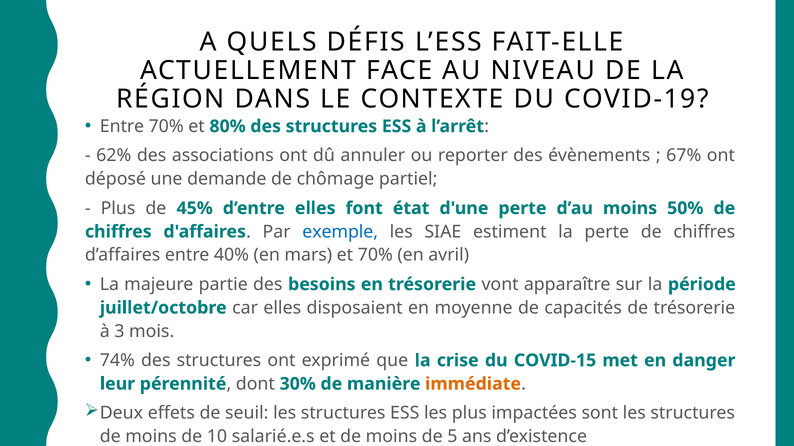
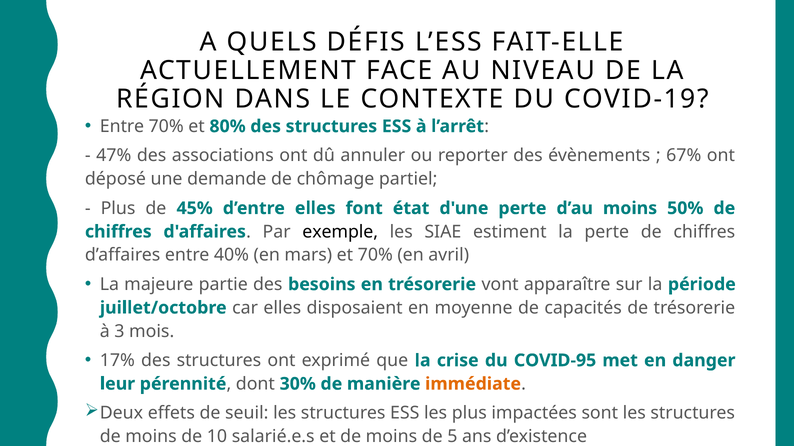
62%: 62% -> 47% (114, 156)
exemple colour: blue -> black (340, 232)
74%: 74% -> 17% (117, 361)
COVID-15: COVID-15 -> COVID-95 (555, 361)
